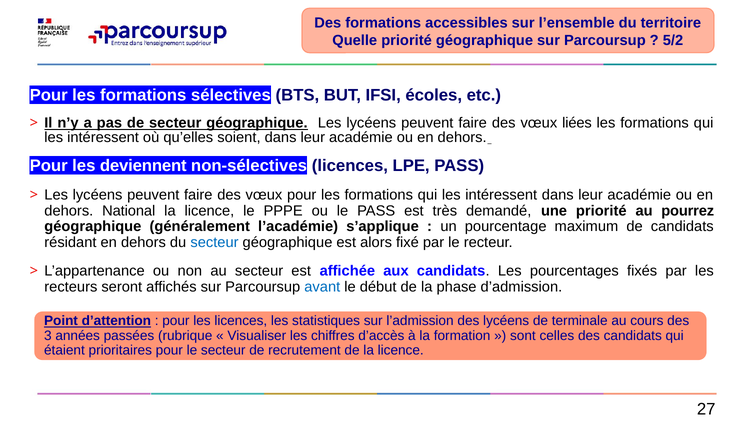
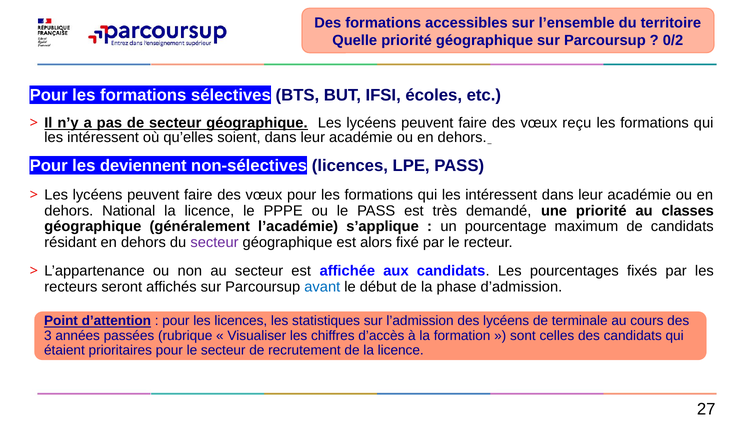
5/2: 5/2 -> 0/2 (673, 40)
liées: liées -> reçu (577, 123)
pourrez: pourrez -> classes (688, 211)
secteur colour: blue -> purple (214, 243)
